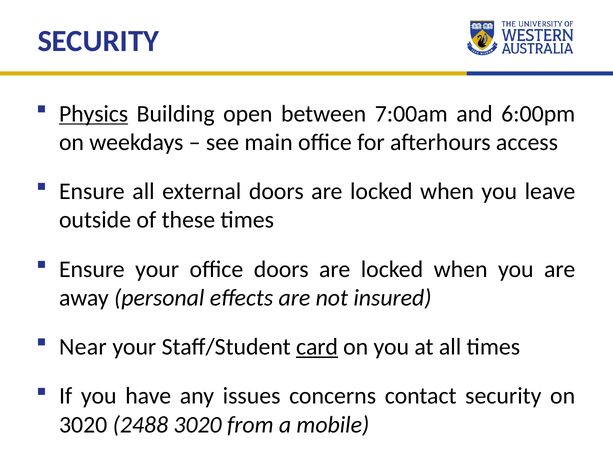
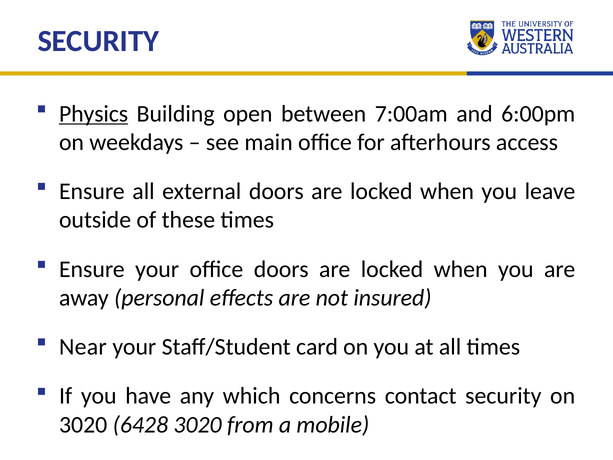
card underline: present -> none (317, 347)
issues: issues -> which (252, 396)
2488: 2488 -> 6428 (140, 424)
